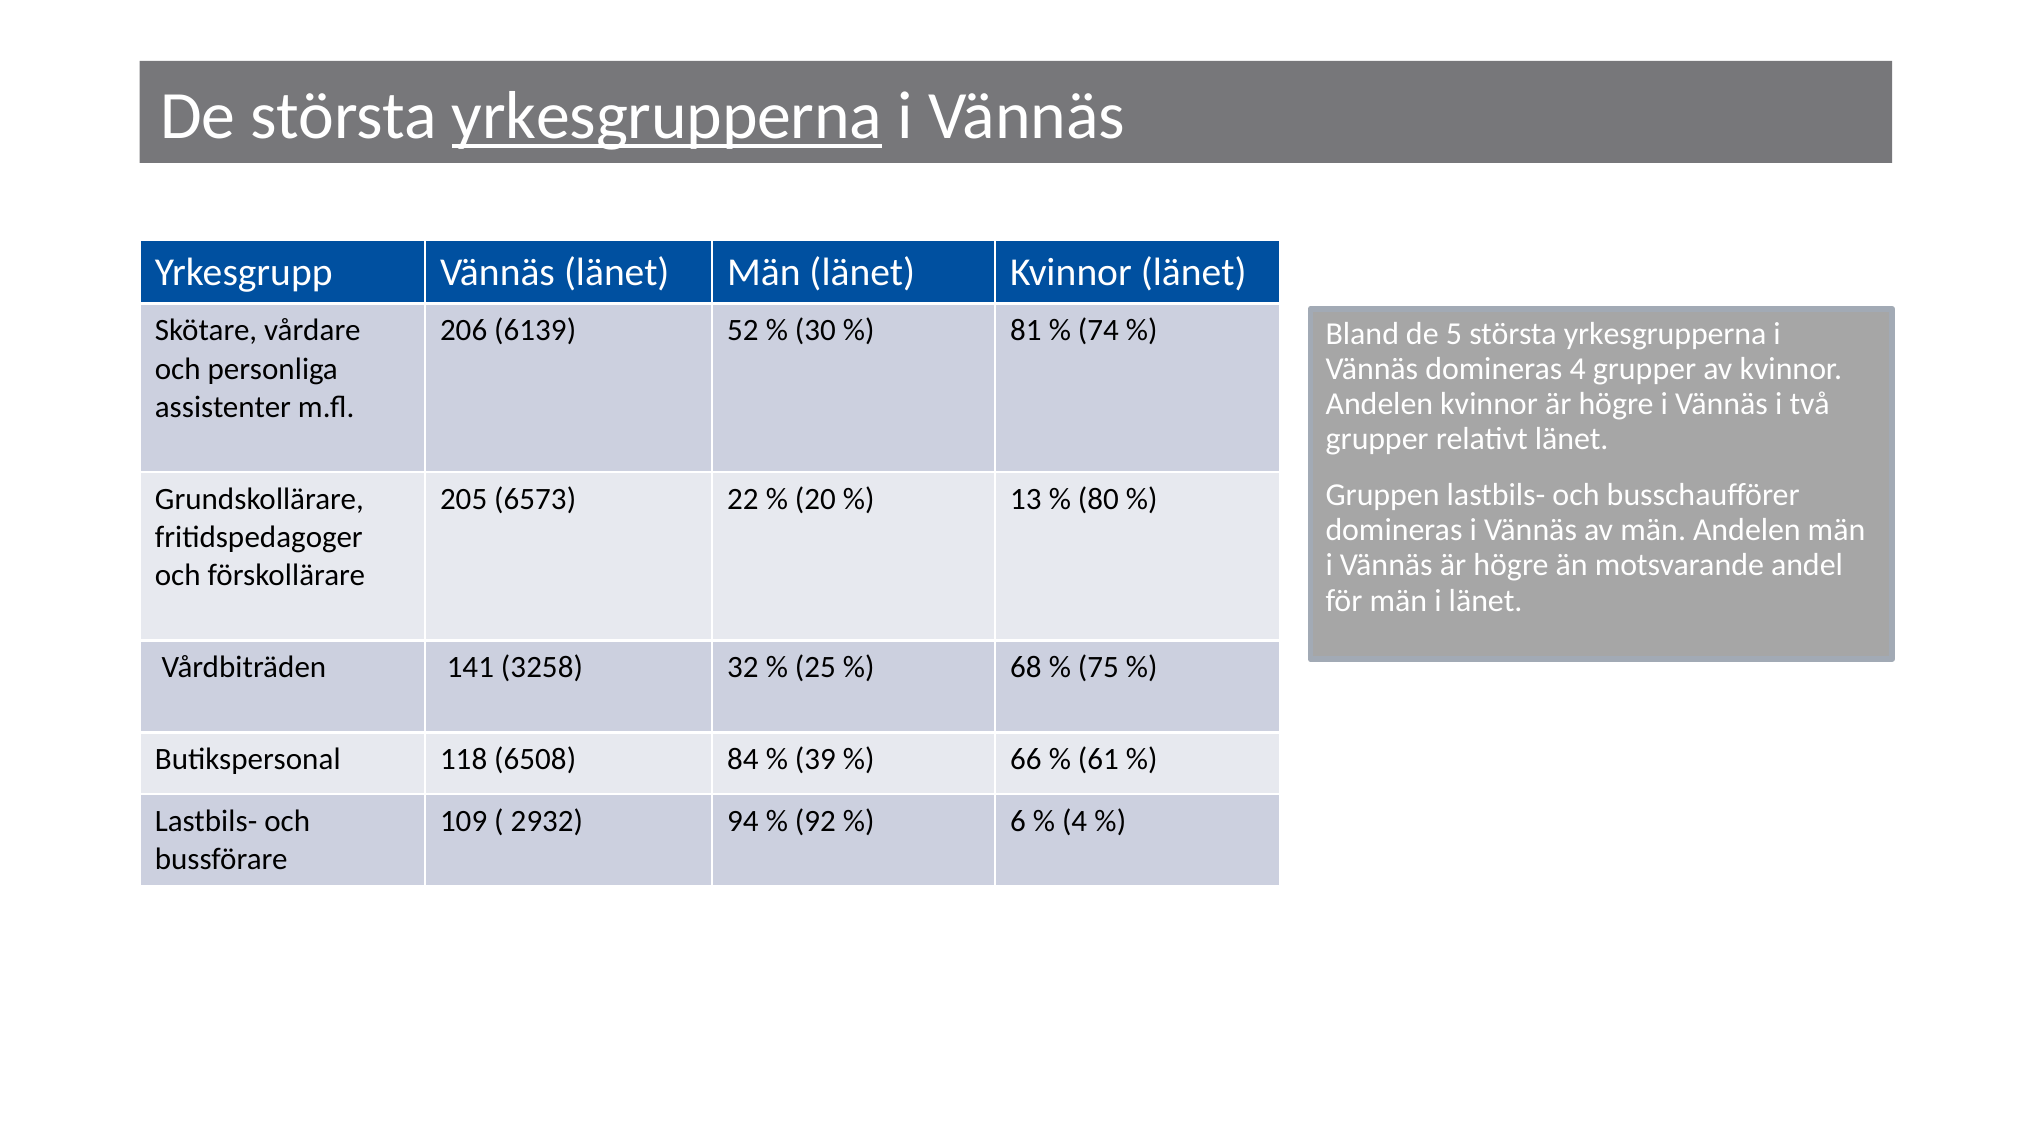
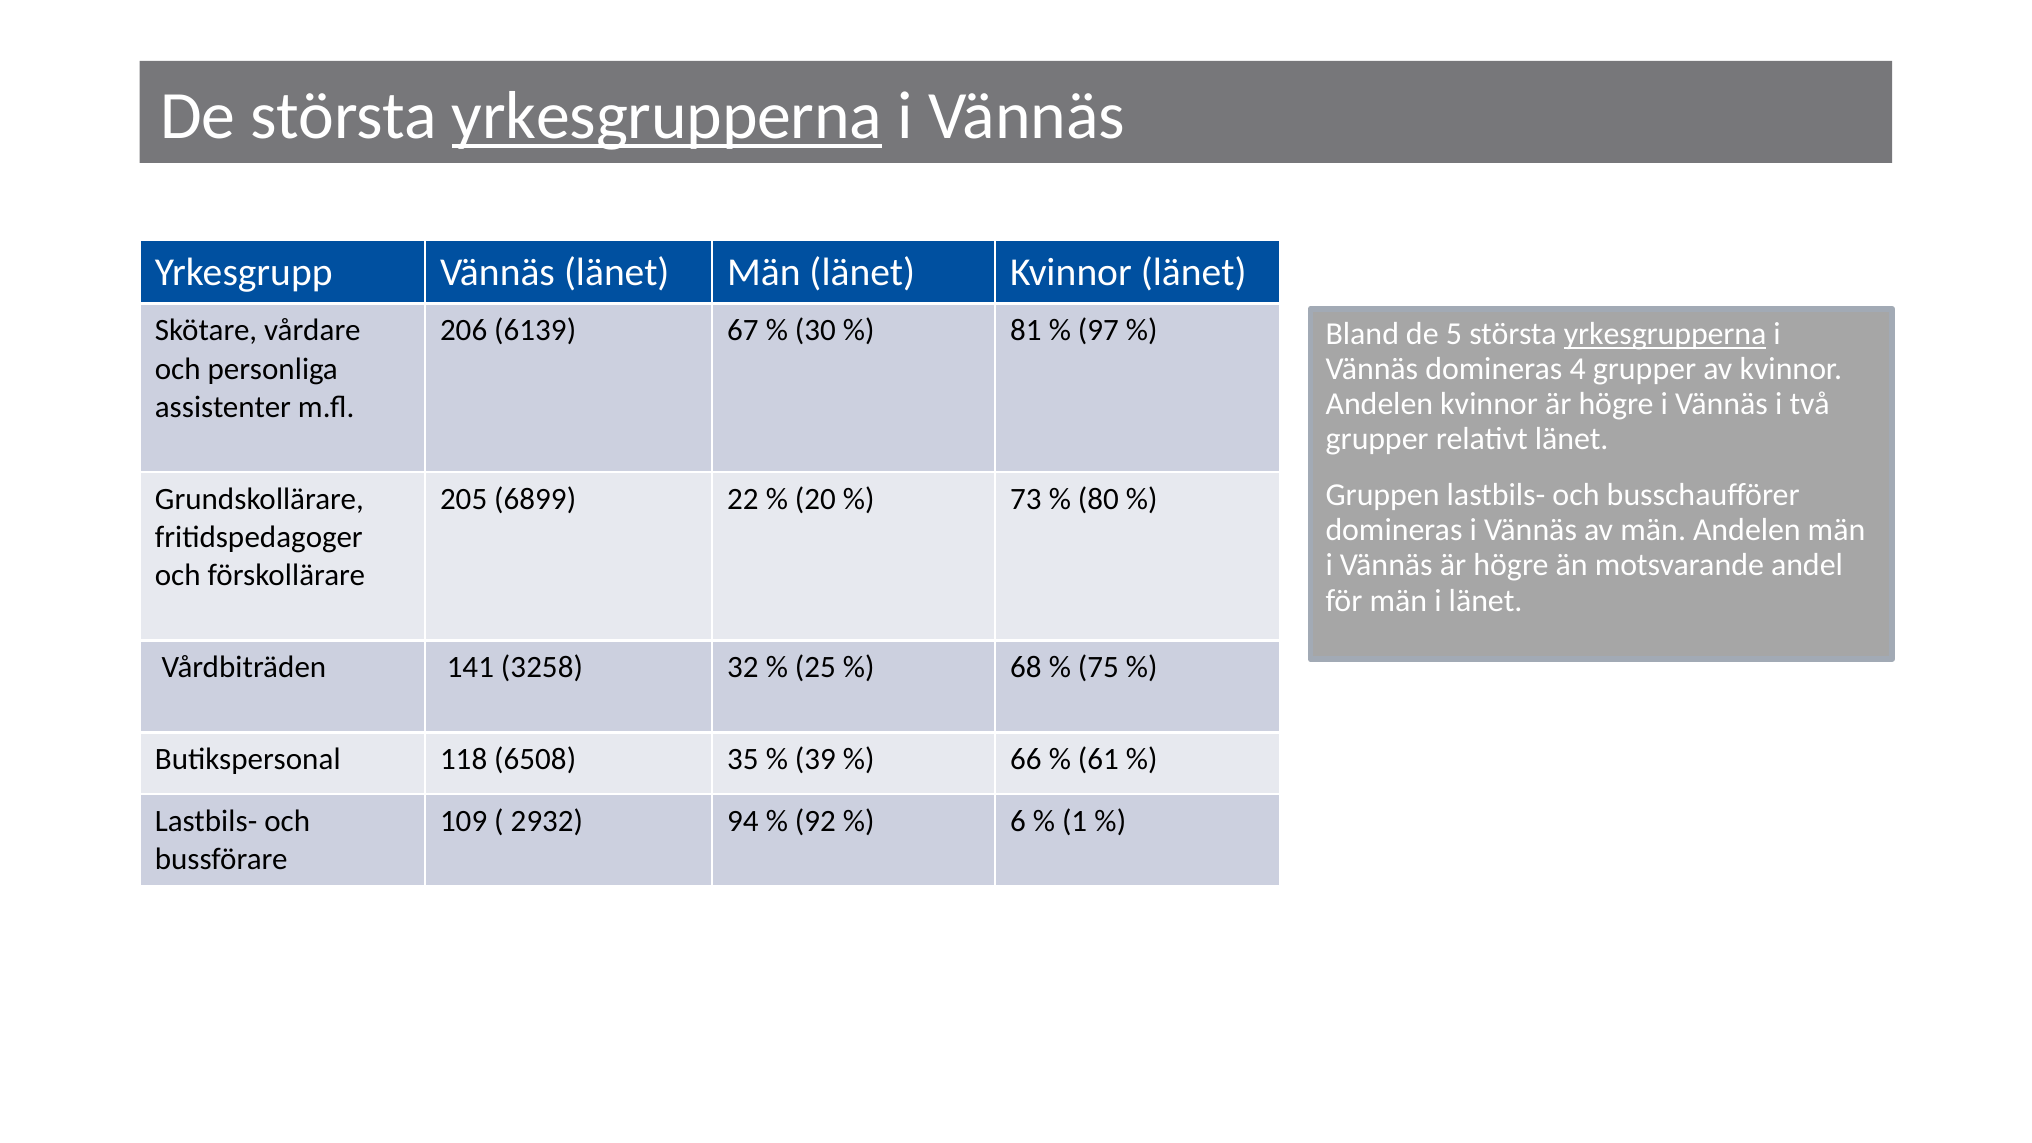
52: 52 -> 67 (743, 331)
74: 74 -> 97 (1098, 331)
yrkesgrupperna underline: none -> present (1665, 334)
6573: 6573 -> 6899 (535, 499)
13: 13 -> 73 (1026, 499)
84: 84 -> 35 (743, 760)
4: 4 -> 1 (1075, 821)
